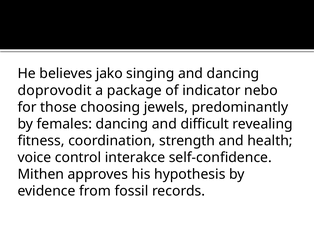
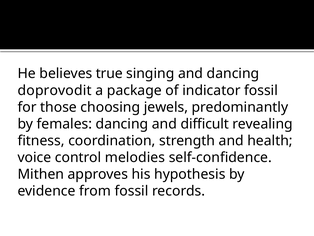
jako: jako -> true (109, 73)
indicator nebo: nebo -> fossil (261, 90)
interakce: interakce -> melodies (135, 157)
